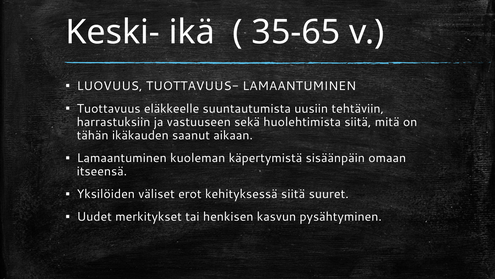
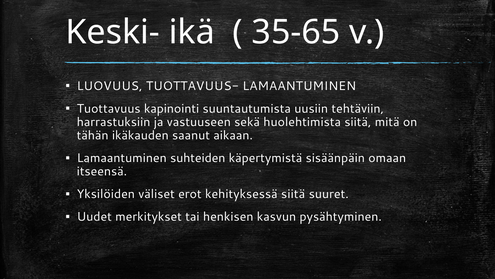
eläkkeelle: eläkkeelle -> kapinointi (172, 108)
kuoleman: kuoleman -> suhteiden (198, 158)
